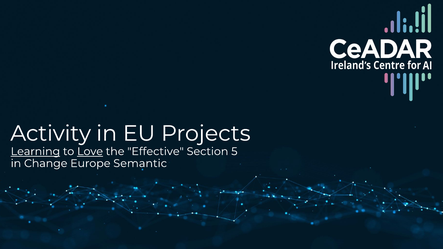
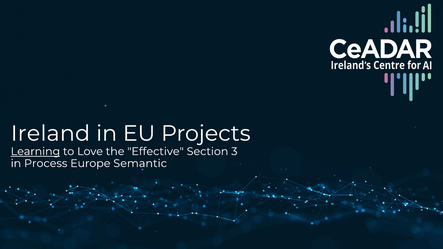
Activity: Activity -> Ireland (50, 134)
Love underline: present -> none (90, 152)
5: 5 -> 3 (234, 152)
Change: Change -> Process (46, 163)
